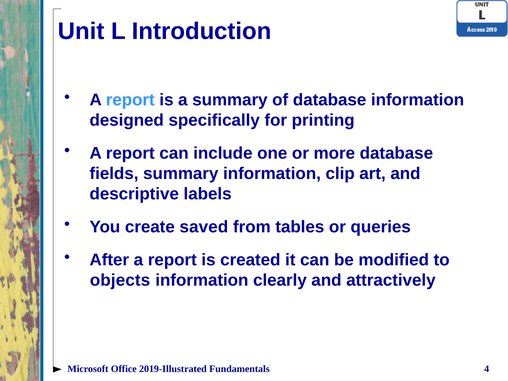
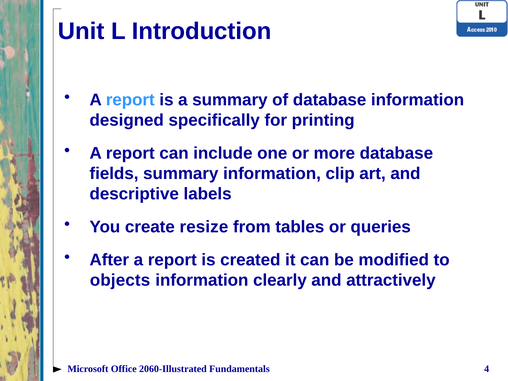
saved: saved -> resize (204, 227)
2019-Illustrated: 2019-Illustrated -> 2060-Illustrated (173, 369)
